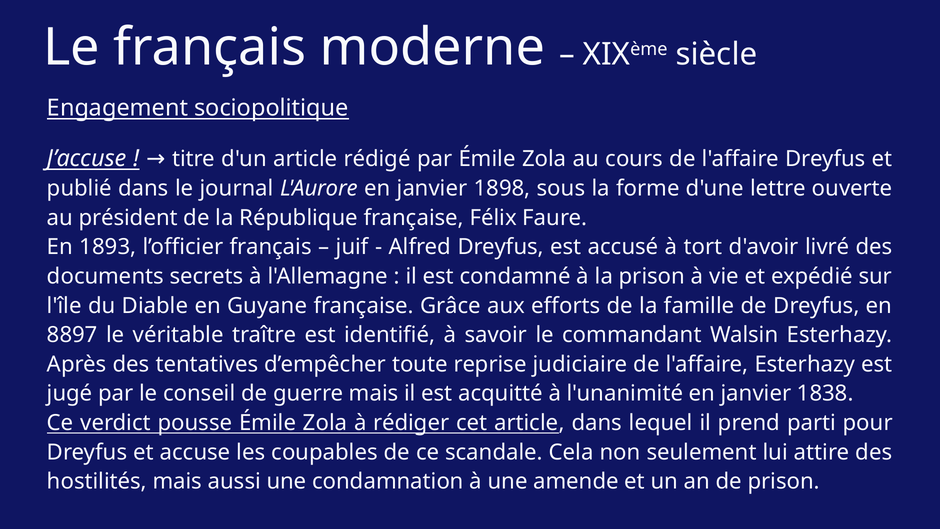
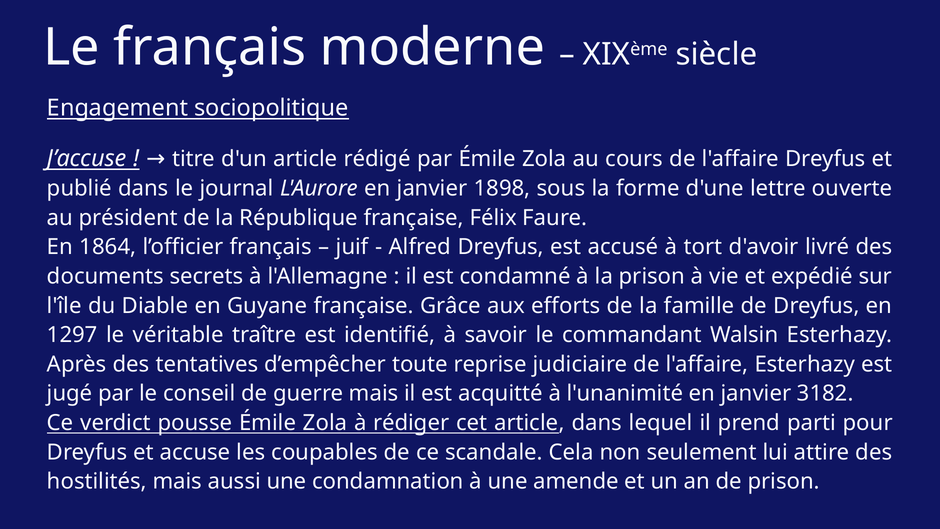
1893: 1893 -> 1864 (108, 247)
8897: 8897 -> 1297 (72, 335)
1838: 1838 -> 3182 (825, 393)
